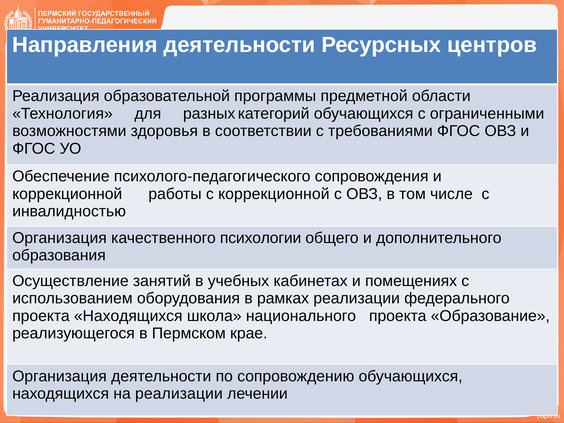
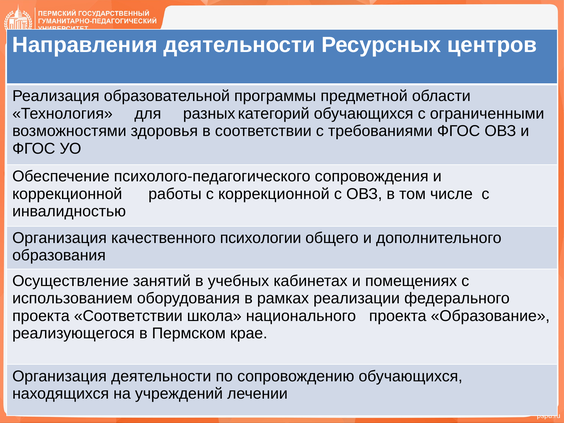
проекта Находящихся: Находящихся -> Соответствии (128, 316)
на реализации: реализации -> учреждений (179, 394)
